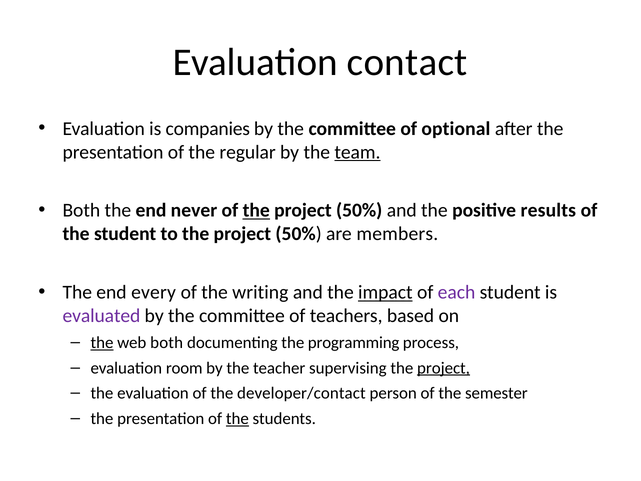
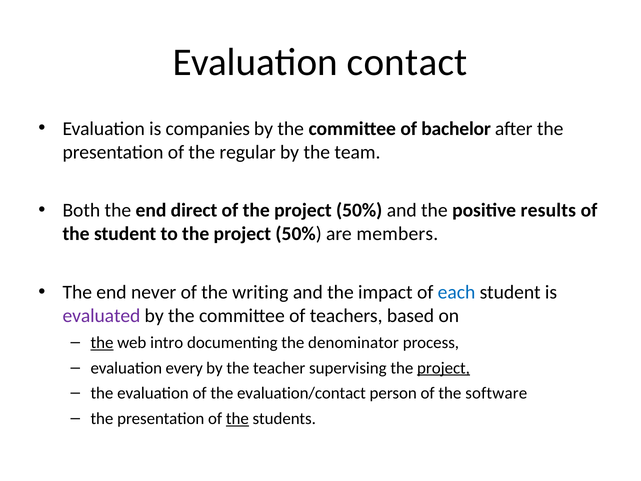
optional: optional -> bachelor (456, 129)
team underline: present -> none (357, 152)
never: never -> direct (194, 210)
the underline: present -> none (256, 210)
every: every -> never (154, 292)
impact underline: present -> none (385, 292)
each colour: purple -> blue (457, 292)
web both: both -> intro (167, 342)
programming: programming -> denominator (354, 342)
room: room -> every (184, 368)
developer/contact: developer/contact -> evaluation/contact (301, 393)
semester: semester -> software (496, 393)
